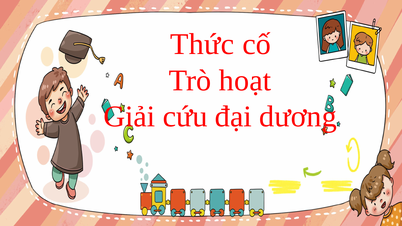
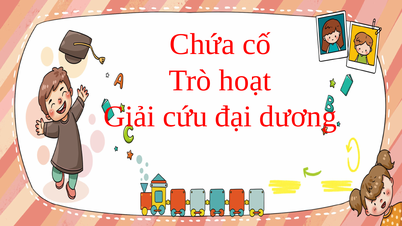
Thức: Thức -> Chứa (202, 44)
